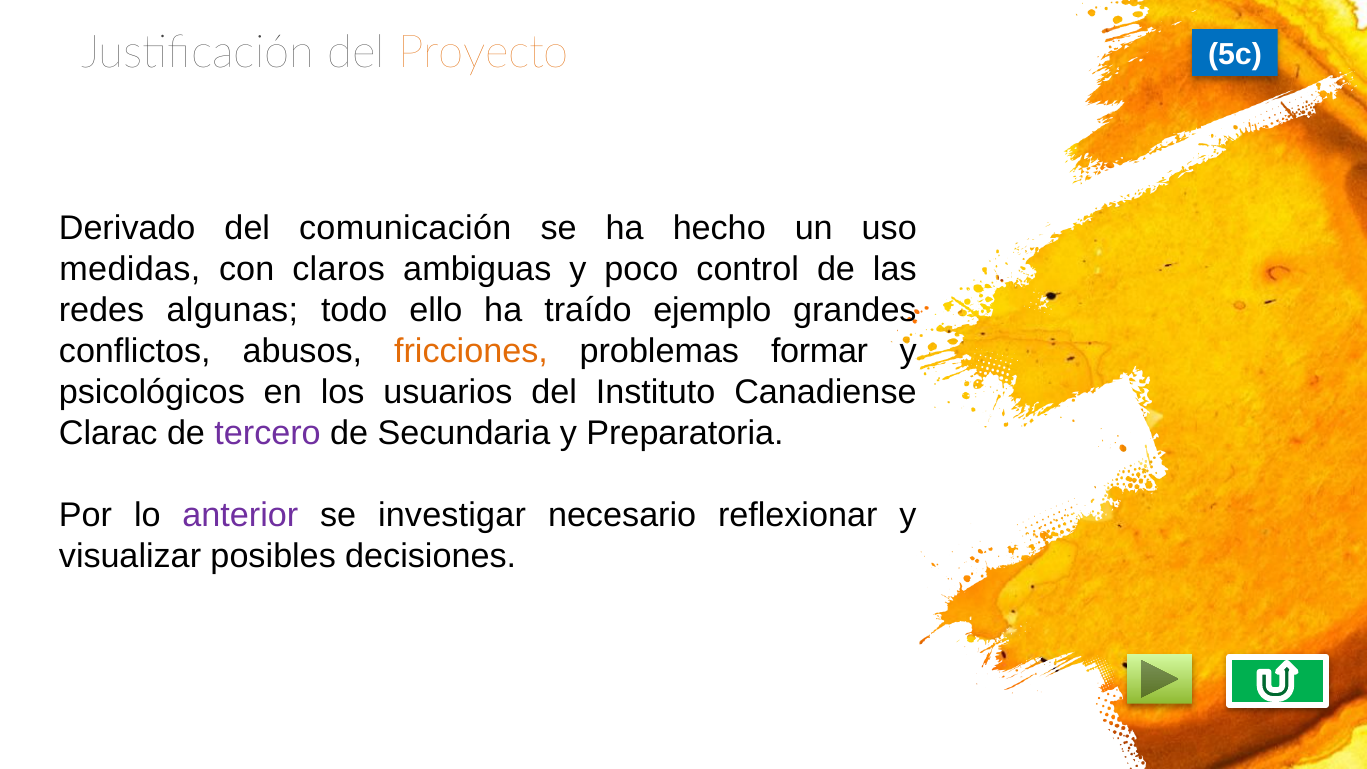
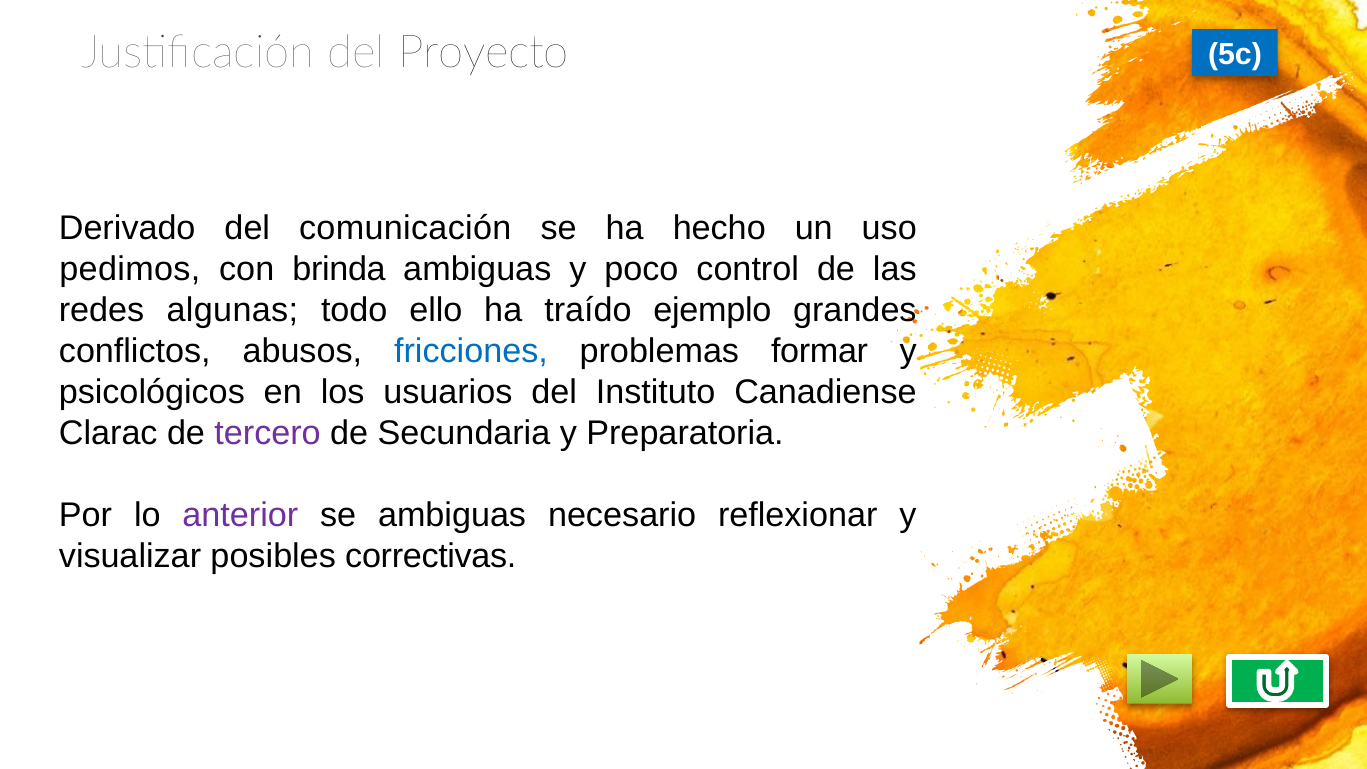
Proyecto colour: orange -> black (483, 52)
medidas: medidas -> pedimos (130, 269)
claros: claros -> brinda (339, 269)
fricciones colour: orange -> blue (471, 351)
se investigar: investigar -> ambiguas (452, 515)
decisiones: decisiones -> correctivas (431, 556)
